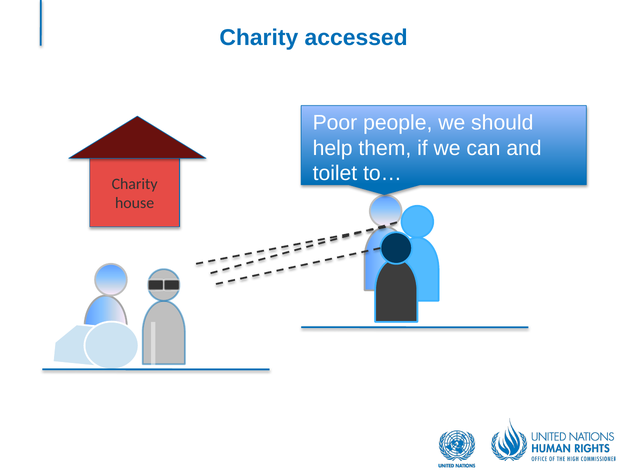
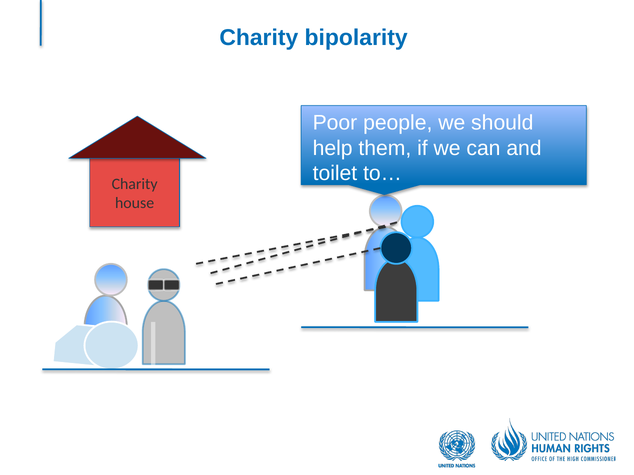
accessed: accessed -> bipolarity (356, 38)
